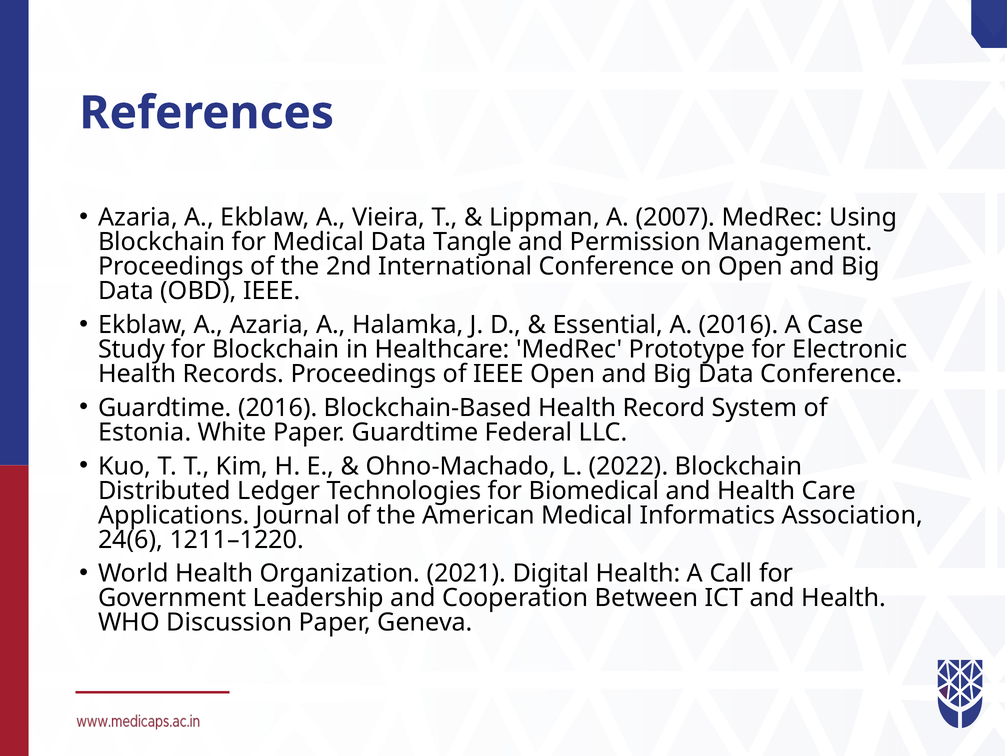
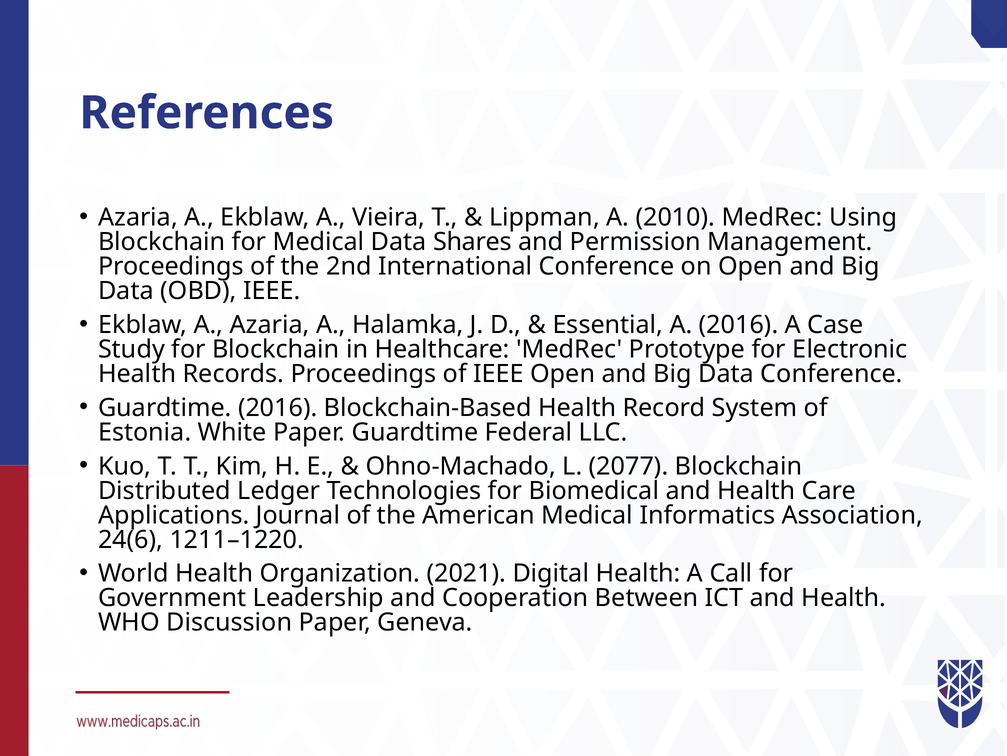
2007: 2007 -> 2010 (675, 217)
Tangle: Tangle -> Shares (473, 242)
2022: 2022 -> 2077 (629, 466)
